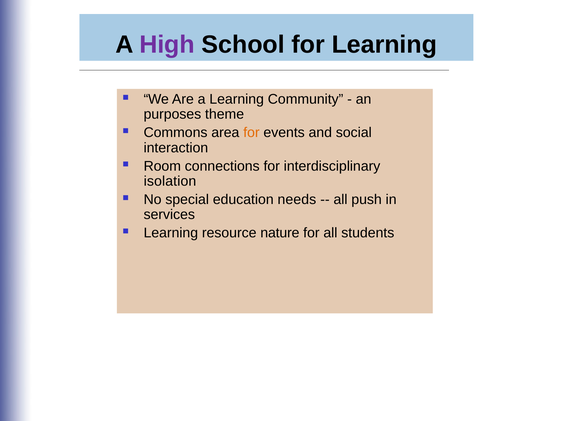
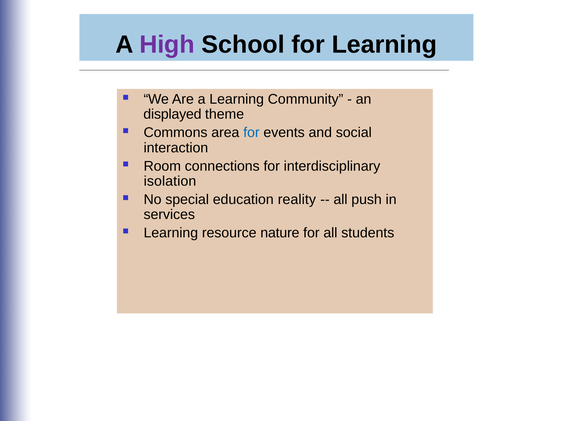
purposes: purposes -> displayed (172, 114)
for colour: orange -> blue (251, 133)
needs: needs -> reality (297, 199)
